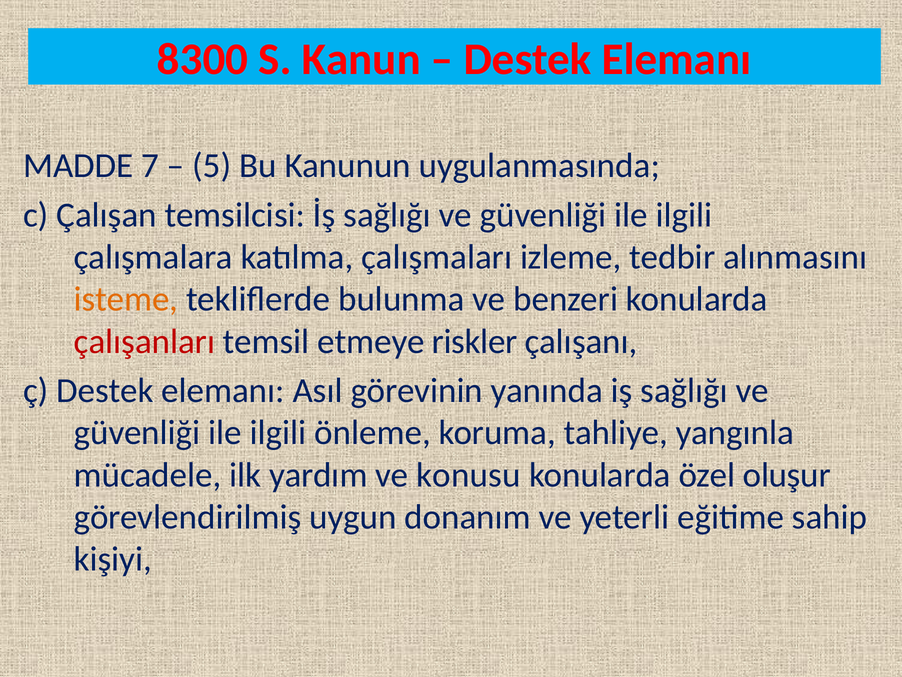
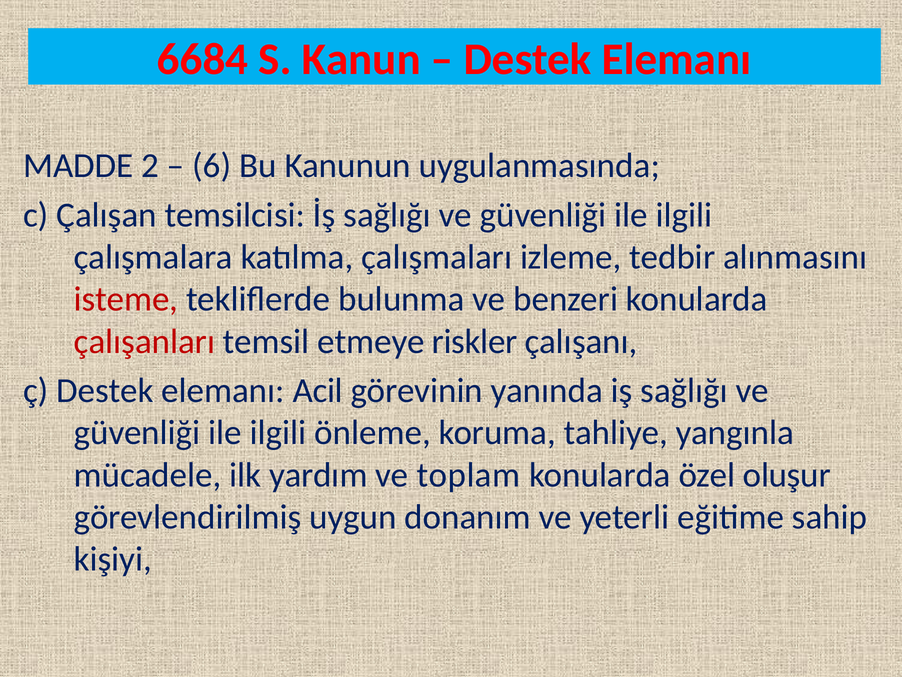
8300: 8300 -> 6684 (203, 60)
7: 7 -> 2 (150, 166)
5: 5 -> 6 (212, 166)
isteme colour: orange -> red (126, 299)
Asıl: Asıl -> Acil (318, 390)
konusu: konusu -> toplam (468, 475)
